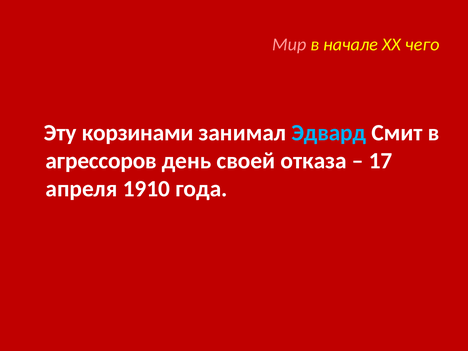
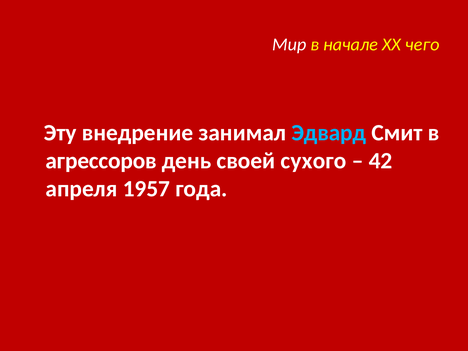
Мир colour: pink -> white (289, 45)
корзинами: корзинами -> внедрение (138, 133)
отказа: отказа -> сухого (314, 161)
17: 17 -> 42 (381, 161)
1910: 1910 -> 1957 (146, 189)
